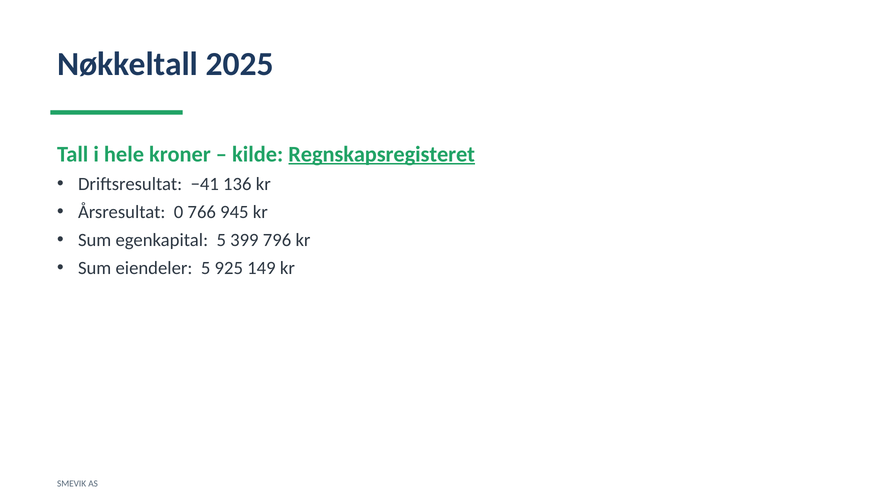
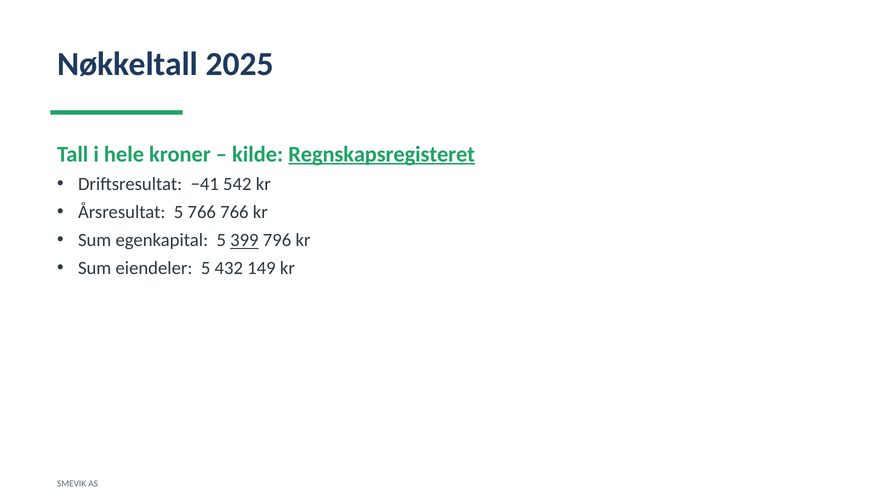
136: 136 -> 542 (237, 184)
Årsresultat 0: 0 -> 5 (179, 212)
766 945: 945 -> 766 (234, 212)
399 underline: none -> present (244, 240)
925: 925 -> 432 (229, 268)
